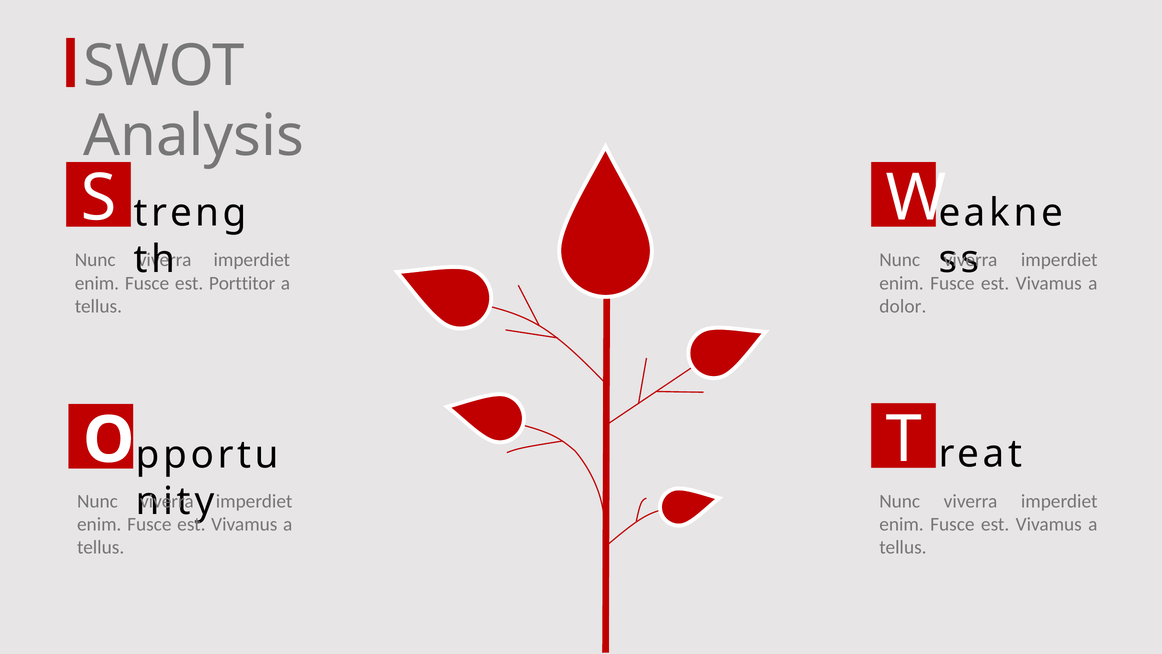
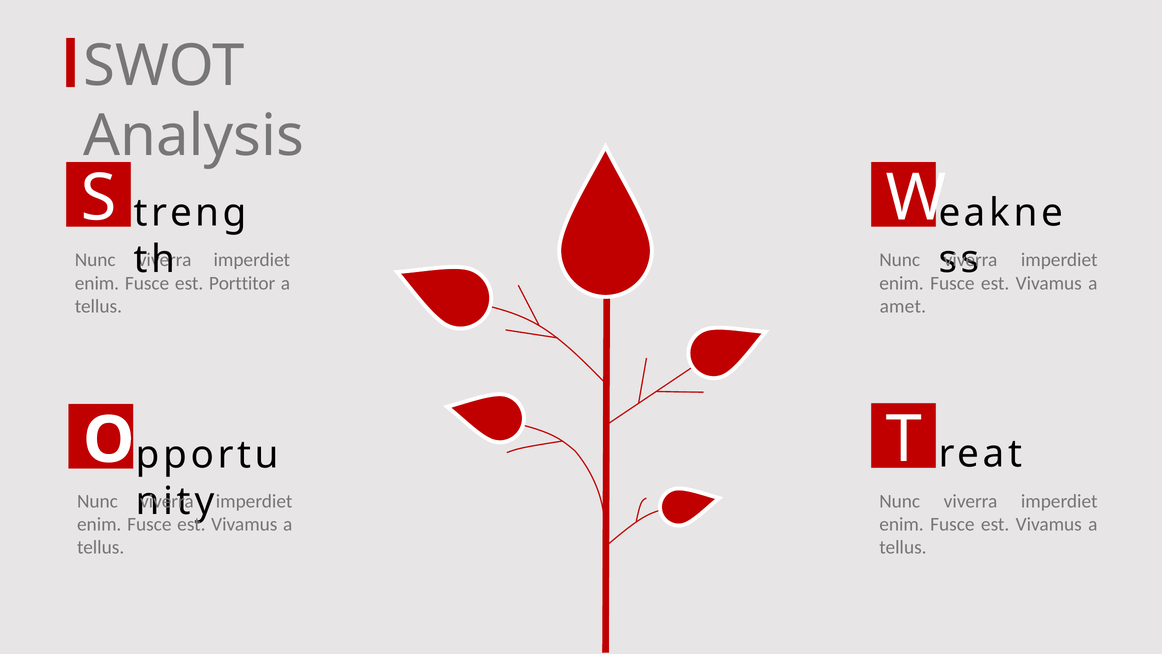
dolor: dolor -> amet (903, 306)
